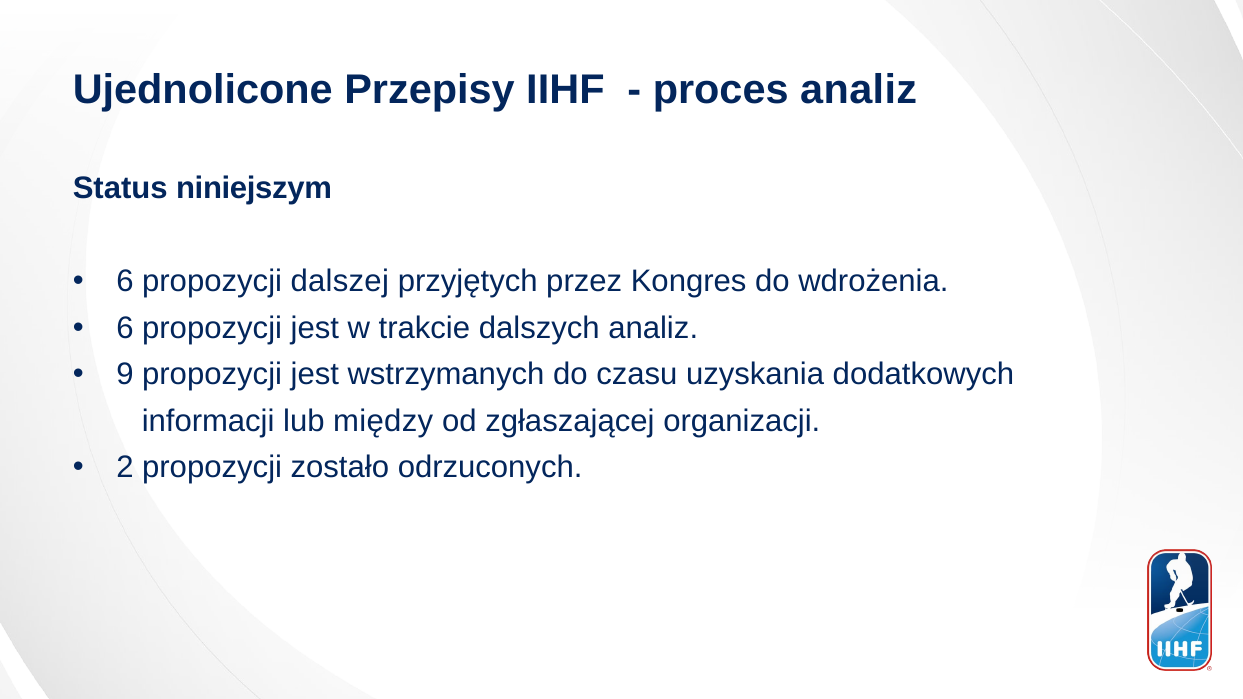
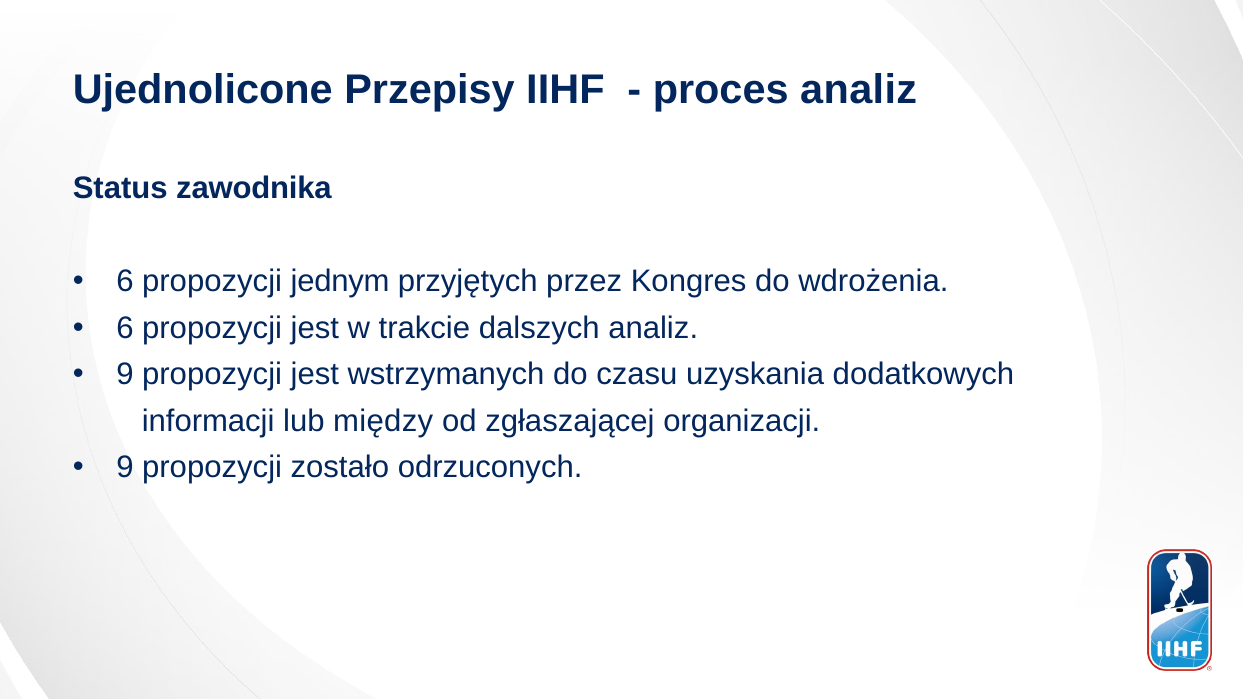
niniejszym: niniejszym -> zawodnika (254, 189)
dalszej: dalszej -> jednym (340, 282)
2: 2 -> 9 (125, 468)
